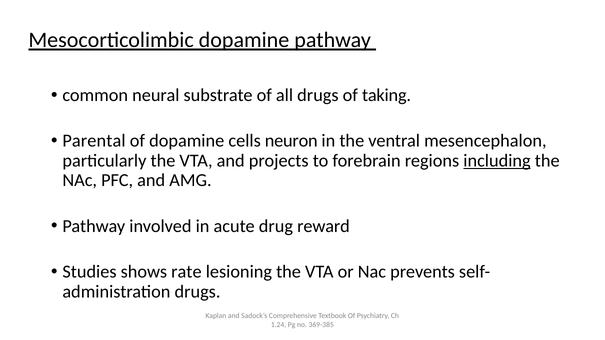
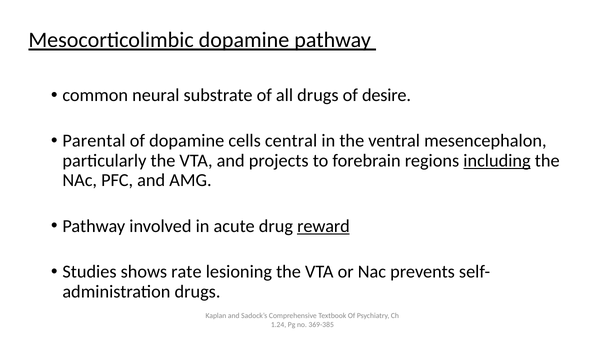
taking: taking -> desire (387, 95)
neuron: neuron -> central (291, 141)
reward underline: none -> present (323, 226)
